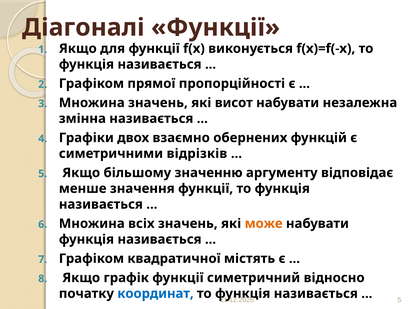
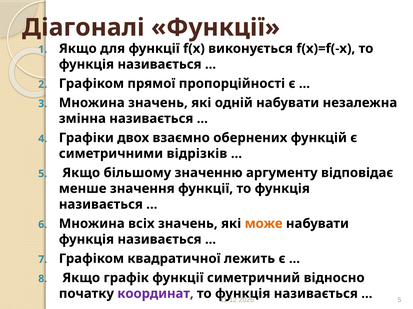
висот: висот -> одній (234, 103)
містять: містять -> лежить (250, 259)
координат colour: blue -> purple (155, 294)
